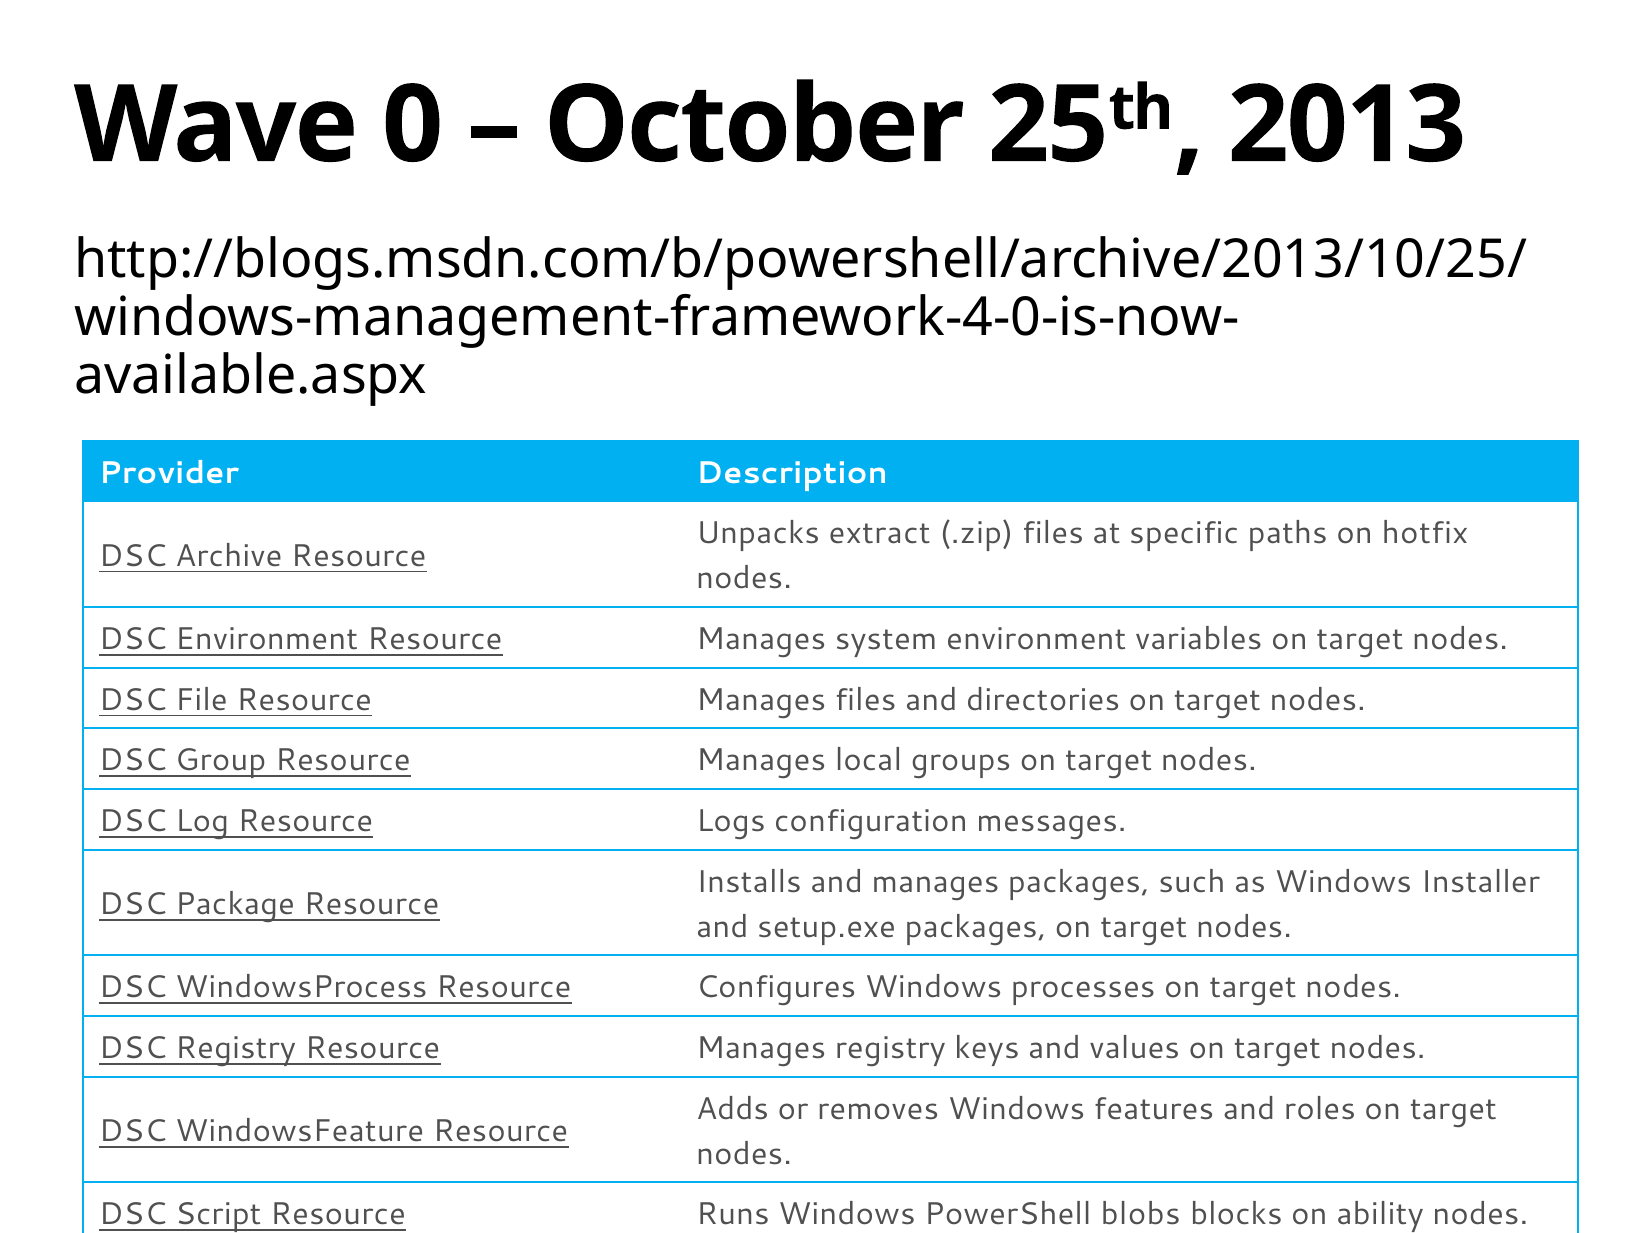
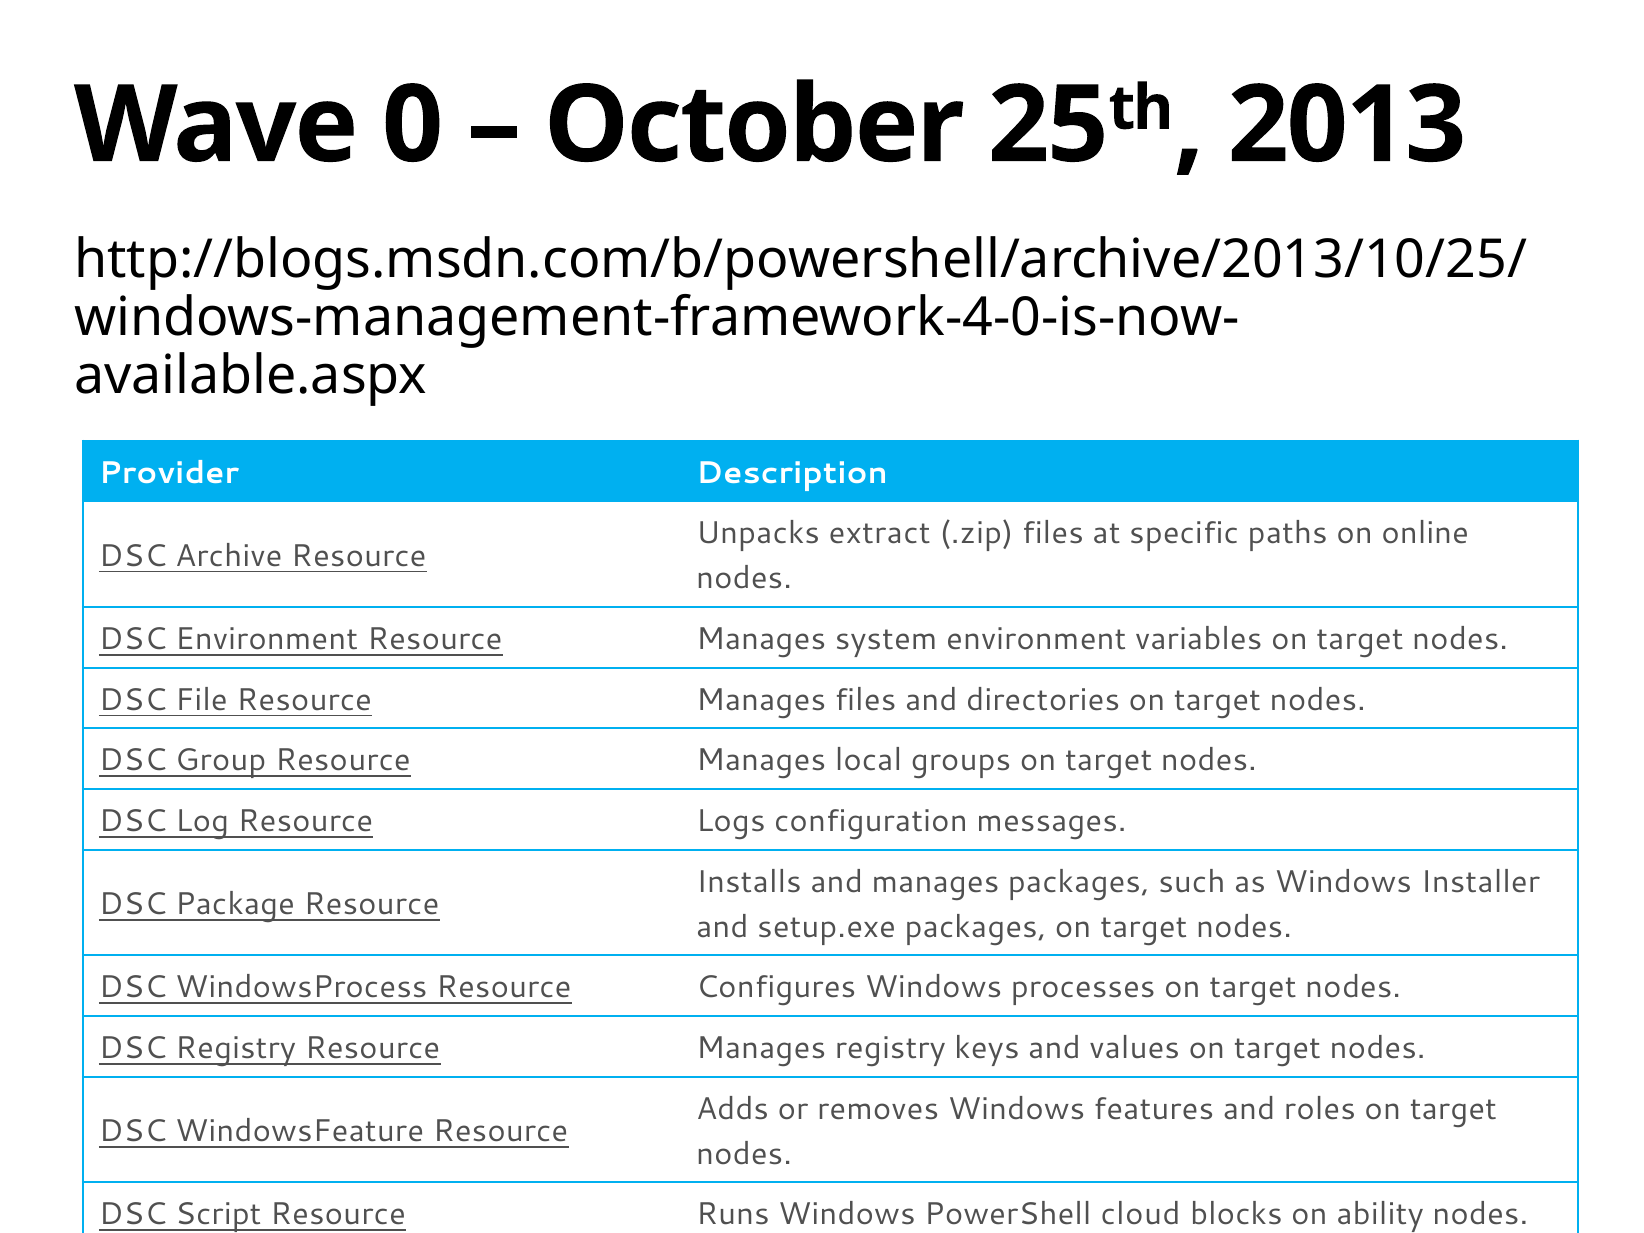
hotfix: hotfix -> online (1425, 533)
blobs: blobs -> cloud (1141, 1214)
